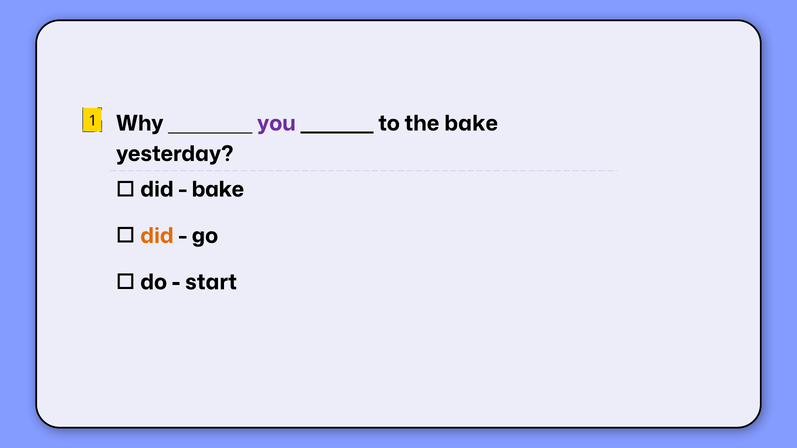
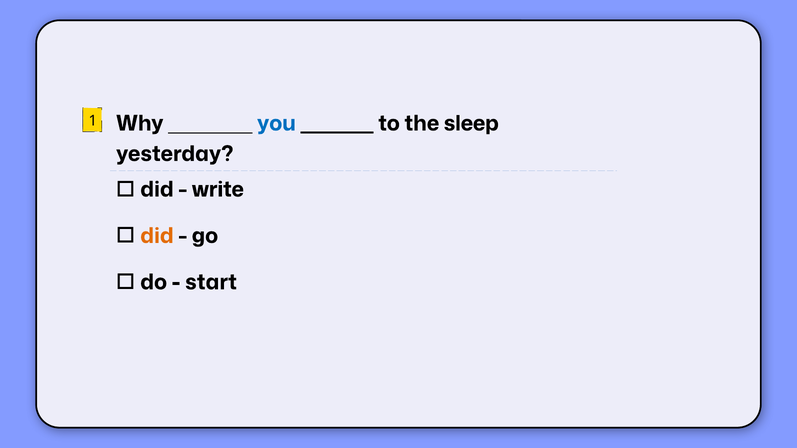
you colour: purple -> blue (276, 124)
the bake: bake -> sleep (471, 124)
bake: bake -> write (218, 190)
